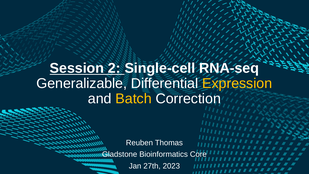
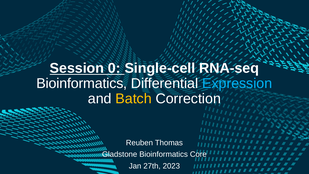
2: 2 -> 0 (114, 68)
Generalizable: Generalizable -> Bioinformatics (82, 83)
Expression colour: yellow -> light blue (237, 83)
